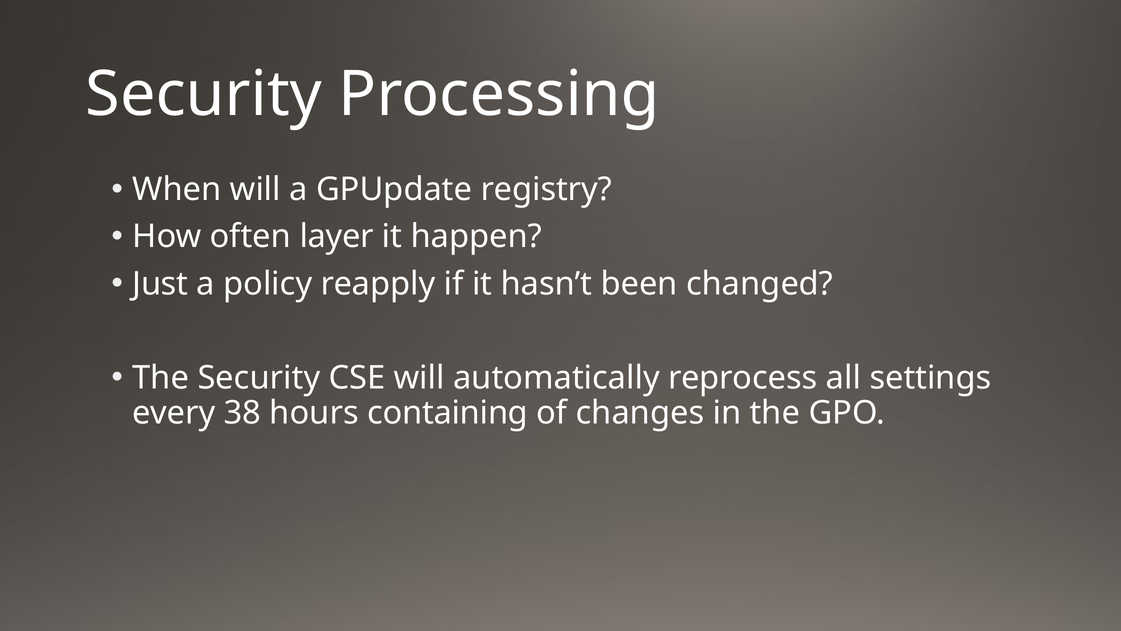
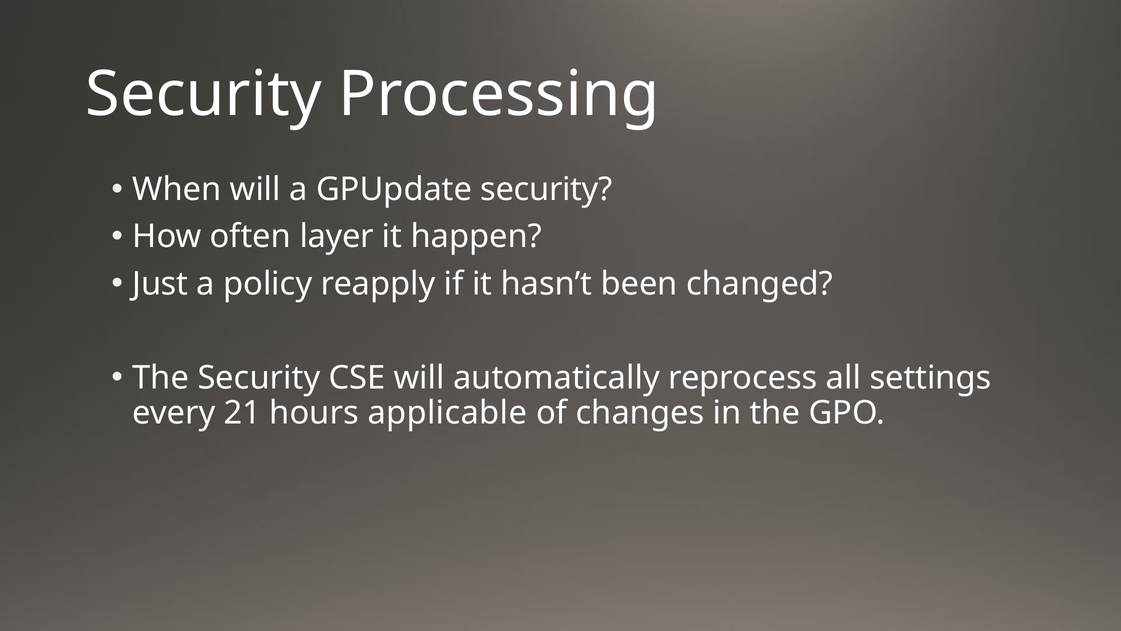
GPUpdate registry: registry -> security (546, 190)
38: 38 -> 21 (242, 413)
containing: containing -> applicable (447, 413)
